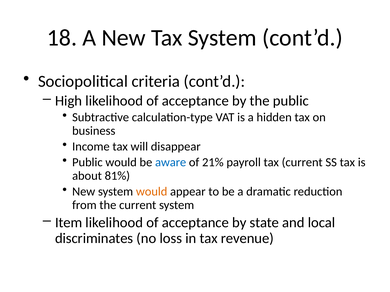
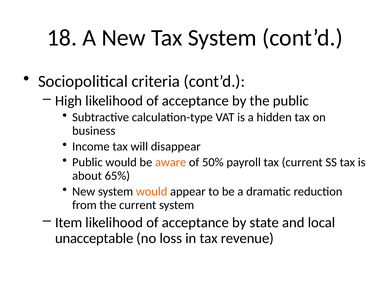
aware colour: blue -> orange (171, 163)
21%: 21% -> 50% (213, 163)
81%: 81% -> 65% (117, 176)
discriminates: discriminates -> unacceptable (94, 239)
